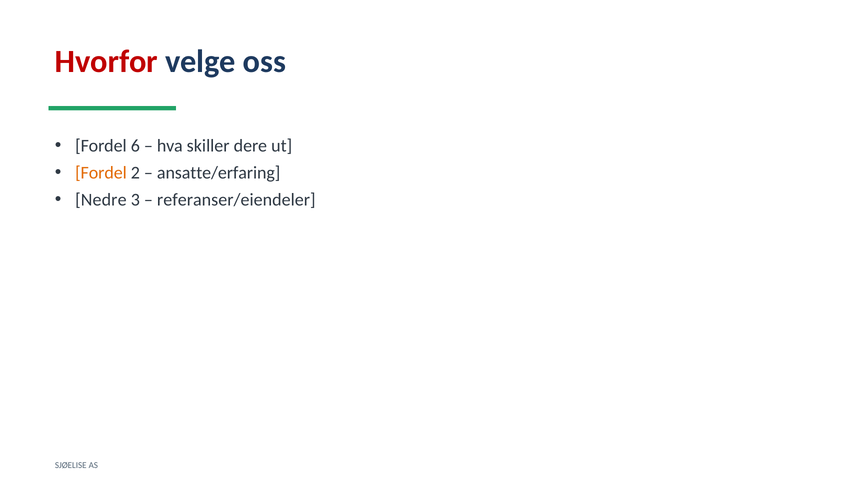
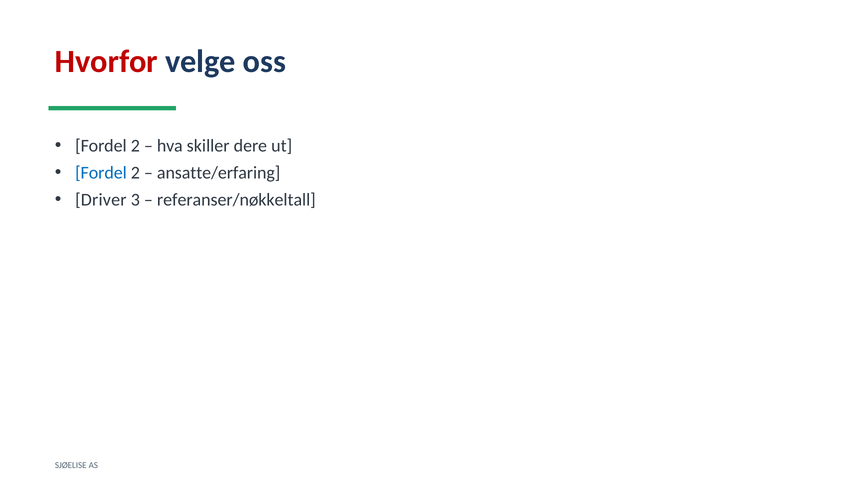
6: 6 -> 2 (135, 146)
Fordel colour: orange -> blue (101, 173)
Nedre: Nedre -> Driver (101, 200)
referanser/eiendeler: referanser/eiendeler -> referanser/nøkkeltall (236, 200)
